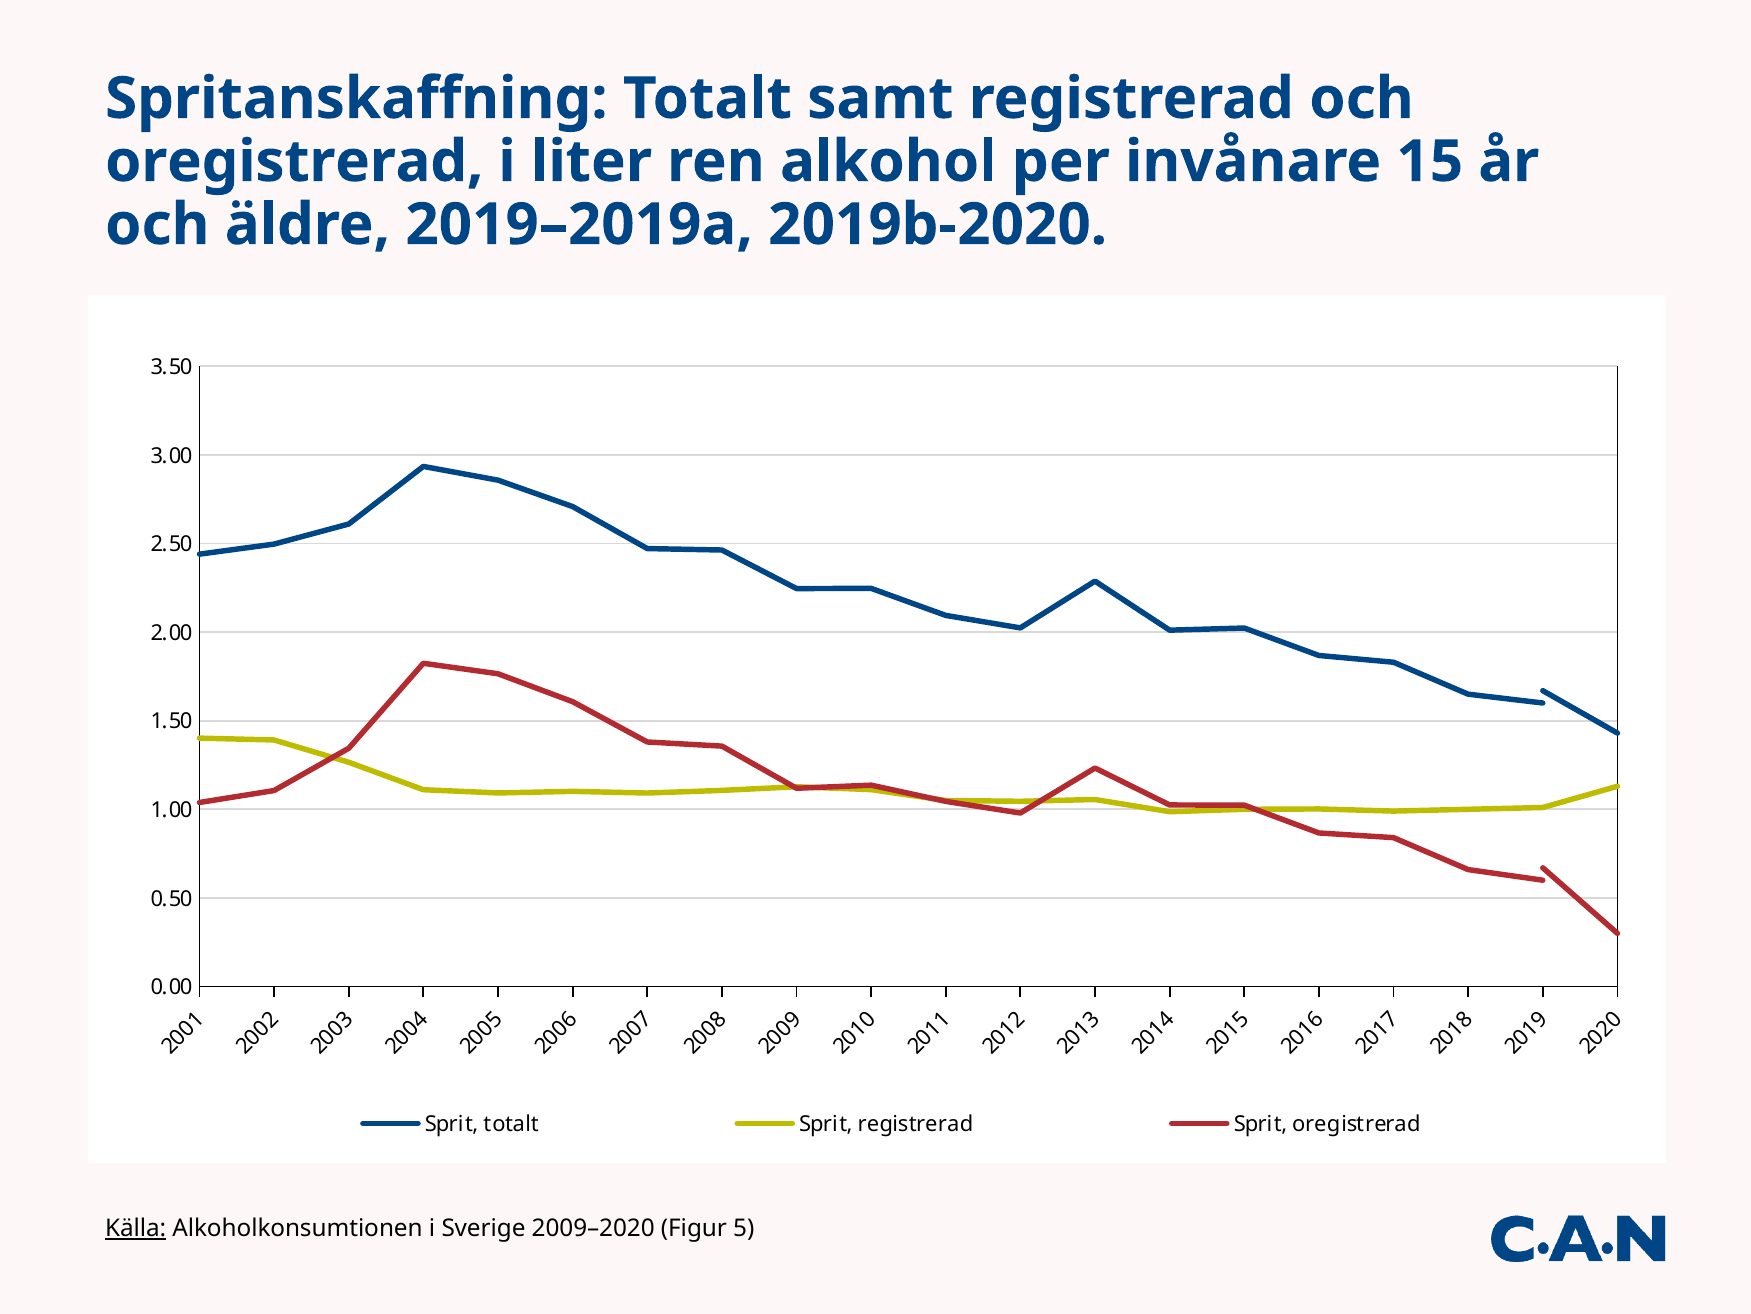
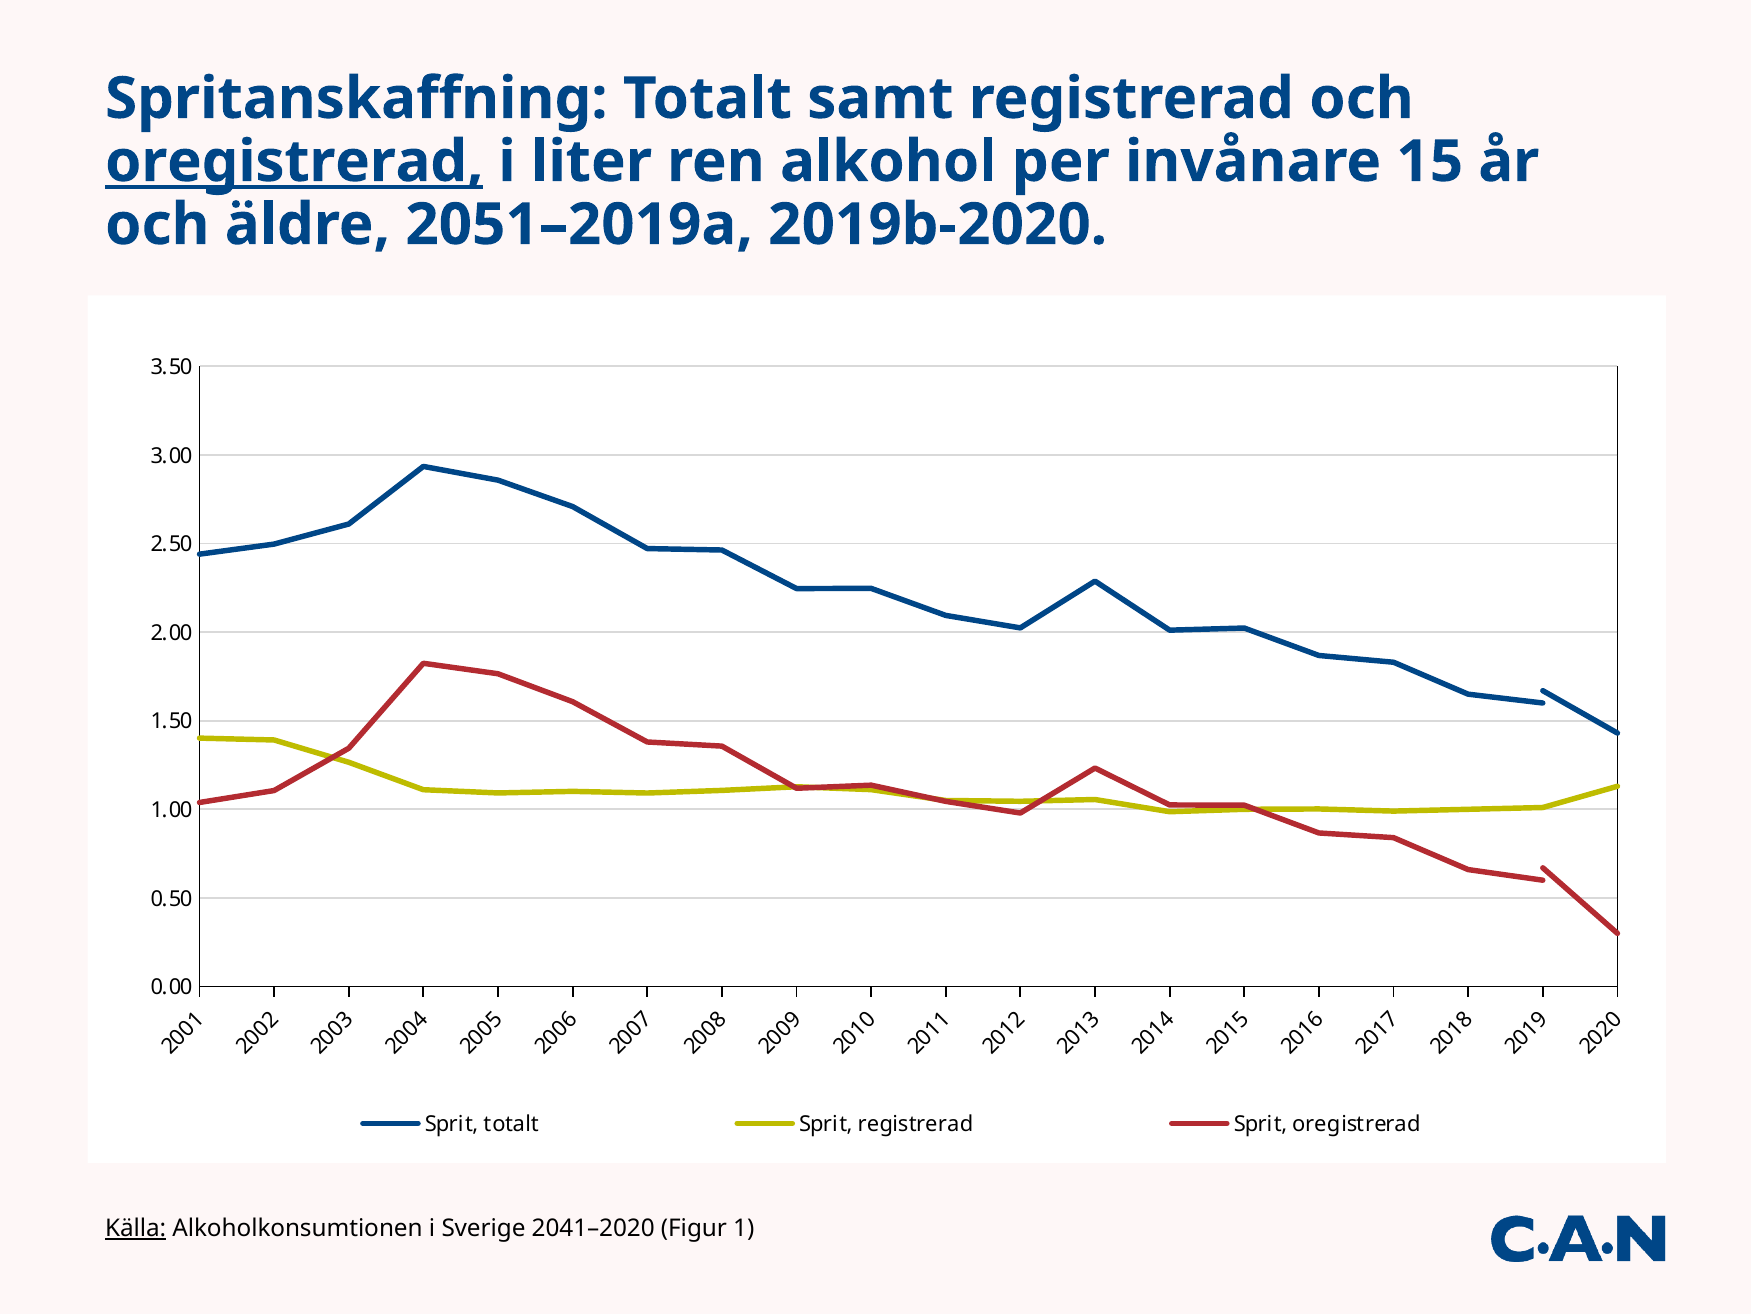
oregistrerad underline: none -> present (294, 162)
2019–2019a: 2019–2019a -> 2051–2019a (579, 225)
2009–2020: 2009–2020 -> 2041–2020 (593, 1228)
Figur 5: 5 -> 1 (744, 1228)
